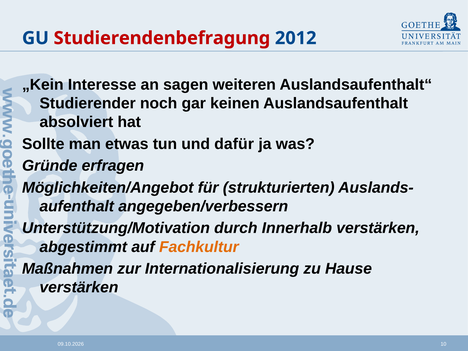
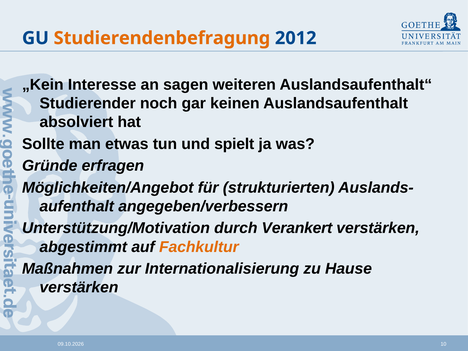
Studierendenbefragung colour: red -> orange (162, 38)
dafür: dafür -> spielt (234, 144)
Innerhalb: Innerhalb -> Verankert (297, 228)
